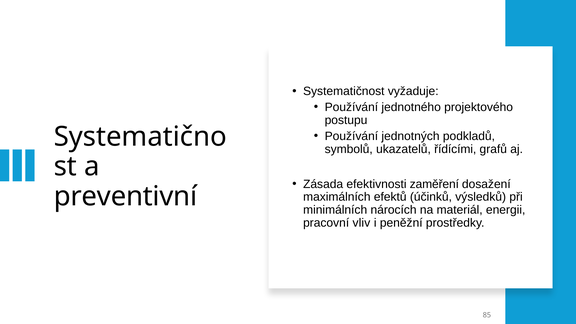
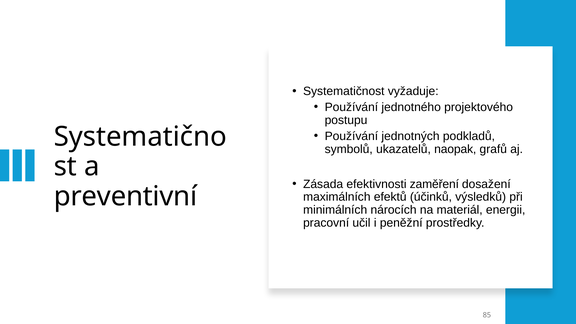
řídícími: řídícími -> naopak (455, 149)
vliv: vliv -> učil (361, 223)
